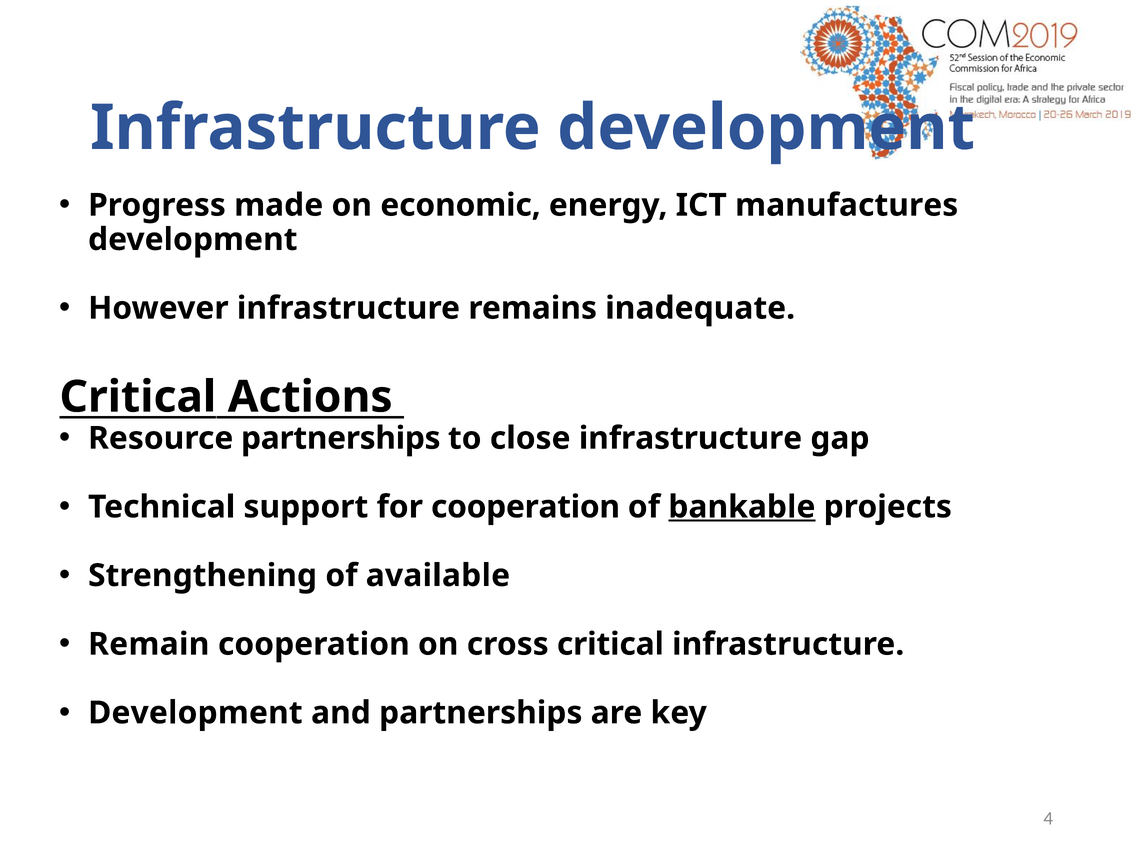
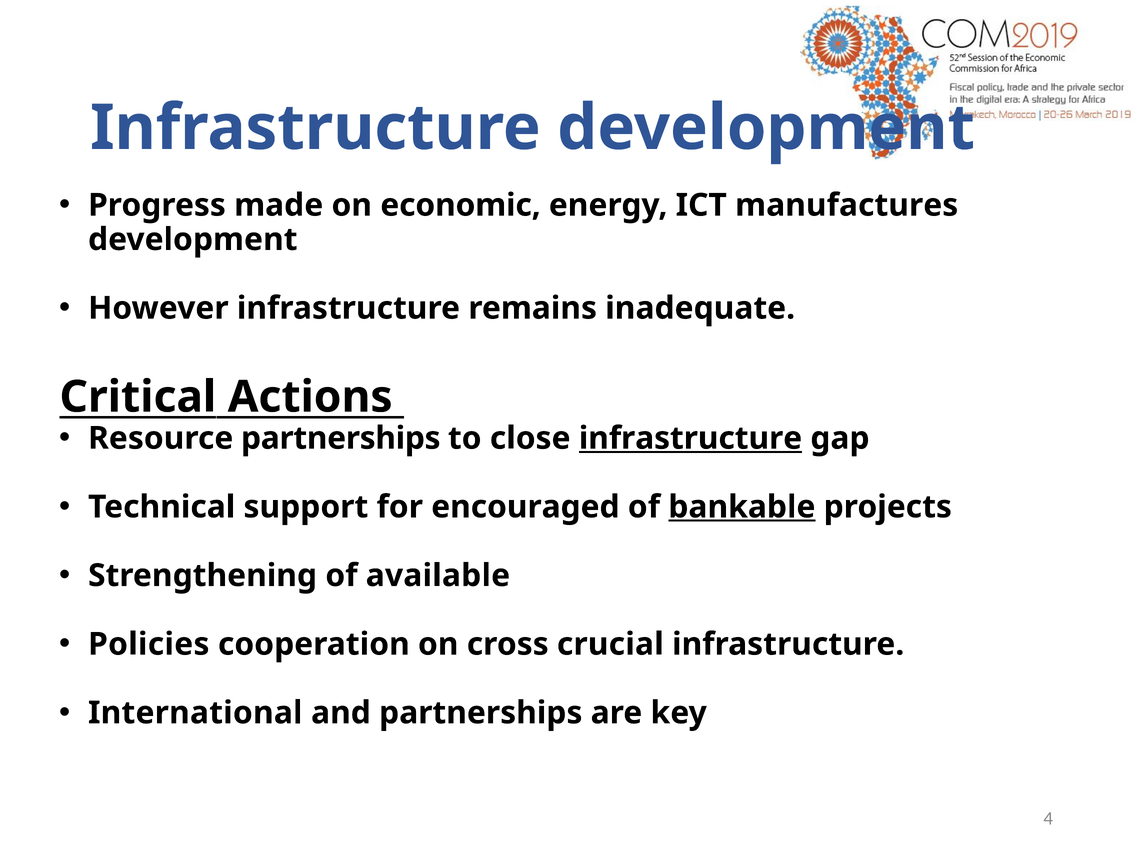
infrastructure underline: none -> present (690, 438)
for cooperation: cooperation -> encouraged (525, 507)
Remain: Remain -> Policies (149, 644)
cross critical: critical -> crucial (610, 644)
Development: Development -> International (195, 713)
